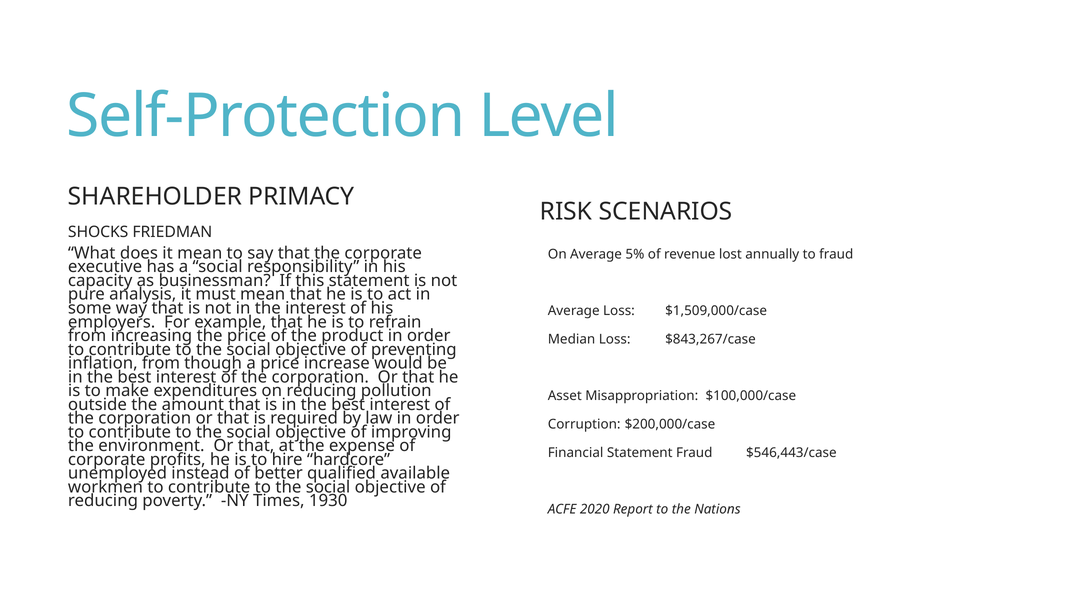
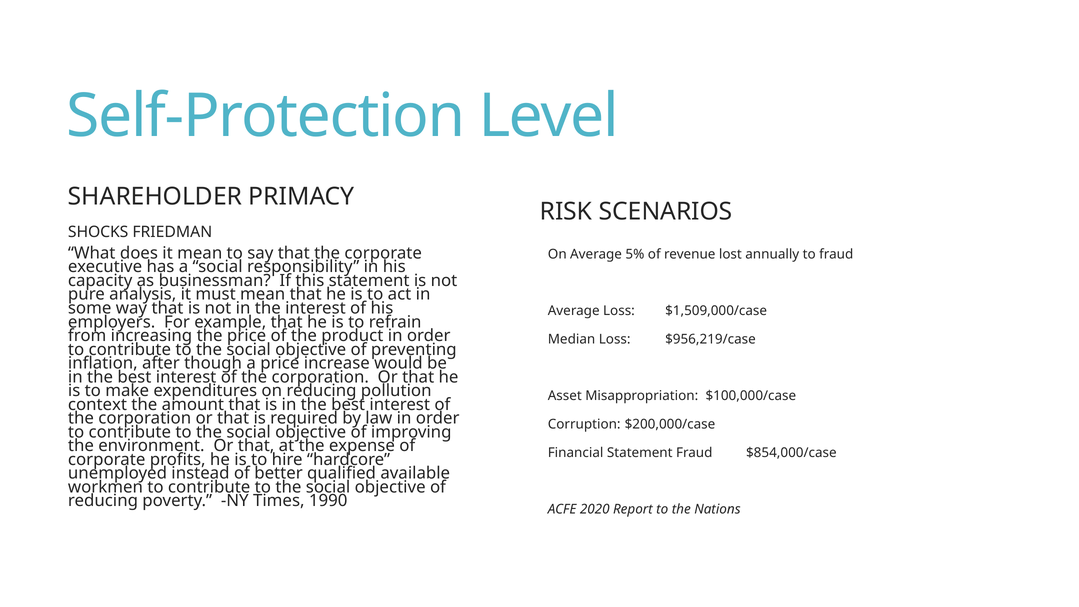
$843,267/case: $843,267/case -> $956,219/case (710, 339)
inflation from: from -> after (161, 363)
outside: outside -> context (98, 405)
$546,443/case: $546,443/case -> $854,000/case (791, 453)
1930: 1930 -> 1990 (328, 501)
